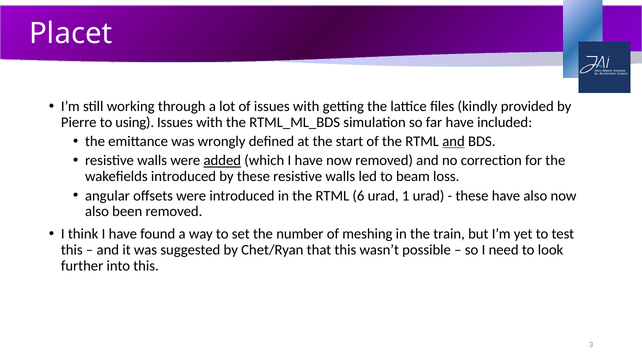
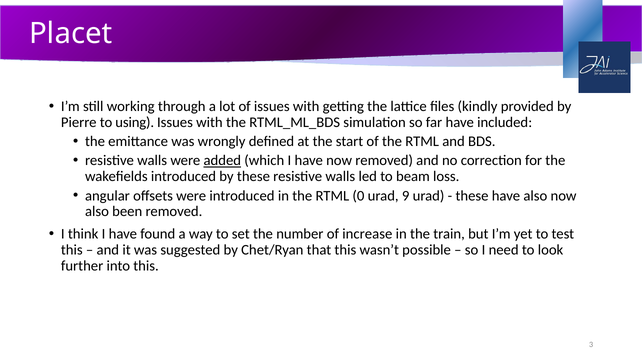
and underline: present -> none (454, 141)
6: 6 -> 0 (358, 196)
1: 1 -> 9 (406, 196)
meshing: meshing -> increase (367, 234)
